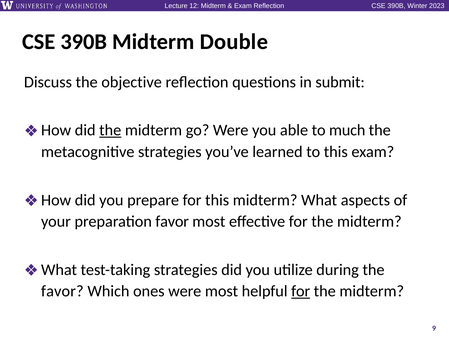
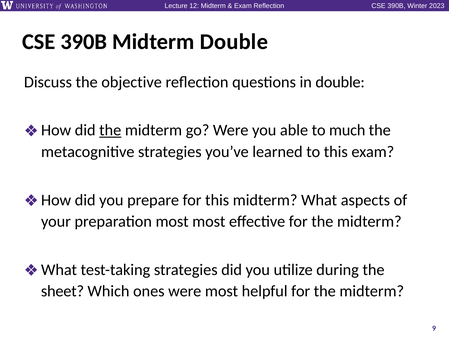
in submit: submit -> double (340, 82)
preparation favor: favor -> most (172, 221)
favor: favor -> sheet (62, 291)
for underline: present -> none (301, 291)
